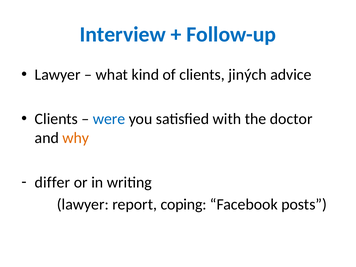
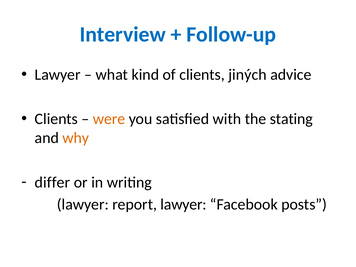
were colour: blue -> orange (109, 119)
doctor: doctor -> stating (291, 119)
report coping: coping -> lawyer (184, 204)
